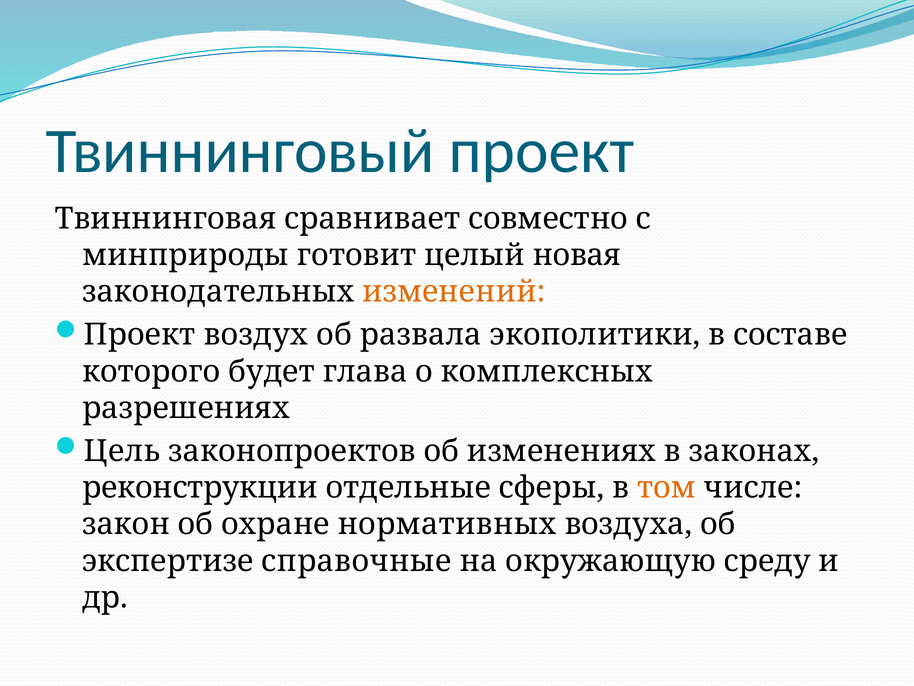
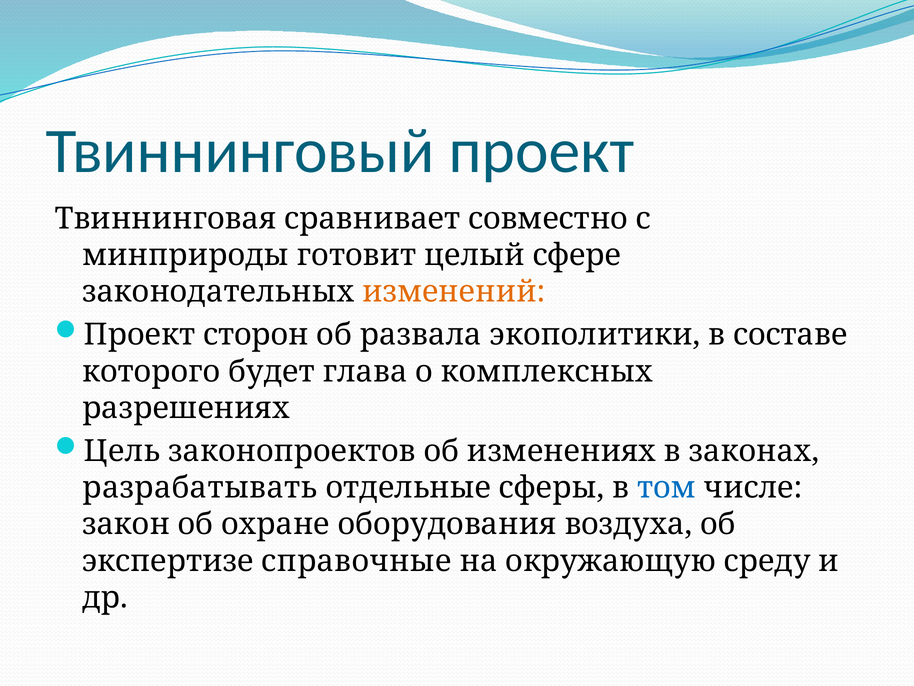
новая: новая -> сфере (577, 255)
воздух: воздух -> сторон (256, 335)
реконструкции: реконструкции -> разрабатывать (200, 487)
том colour: orange -> blue (666, 487)
нормативных: нормативных -> оборудования (447, 524)
